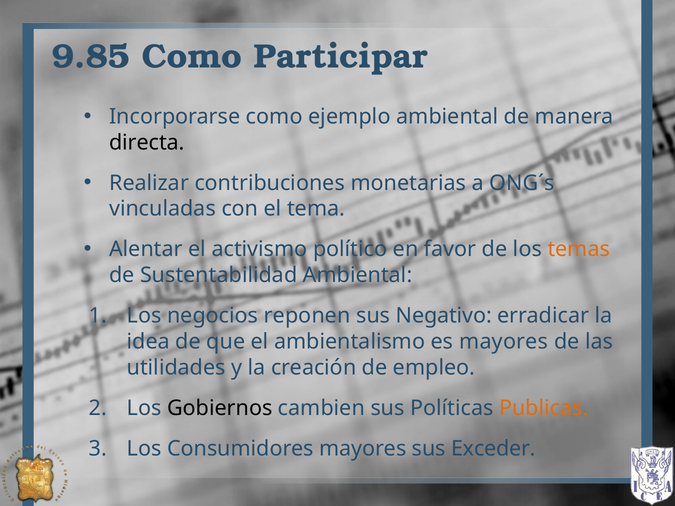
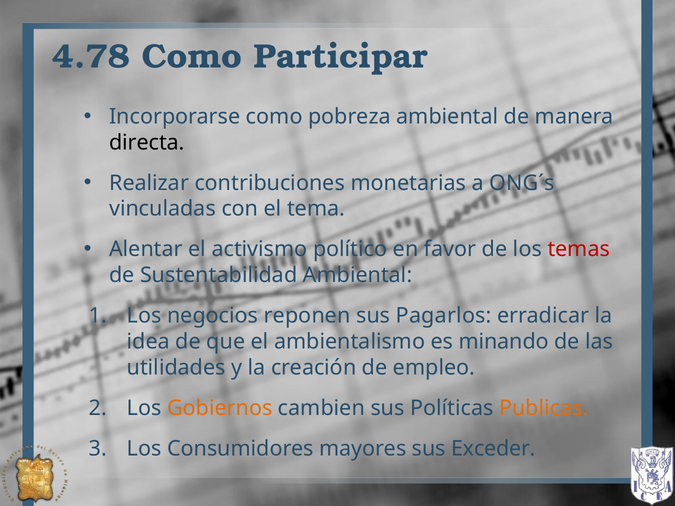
9.85: 9.85 -> 4.78 (91, 56)
ejemplo: ejemplo -> pobreza (349, 117)
temas colour: orange -> red (579, 249)
Negativo: Negativo -> Pagarlos (444, 316)
es mayores: mayores -> minando (504, 342)
Gobiernos colour: black -> orange (220, 408)
